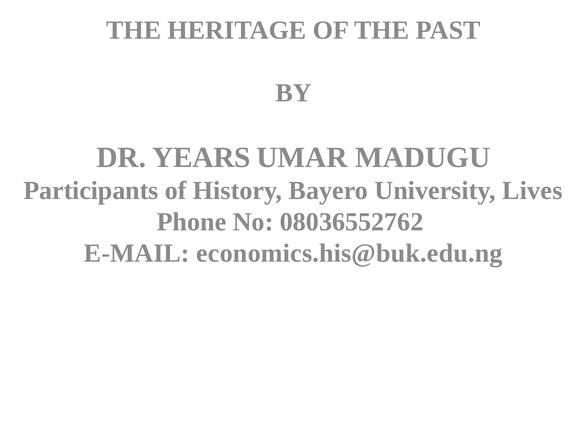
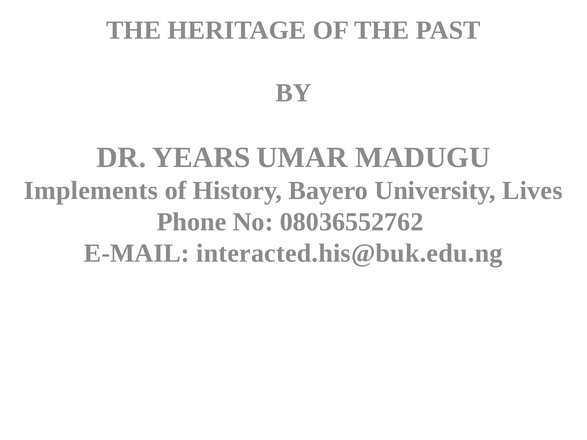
Participants: Participants -> Implements (91, 191)
economics.his@buk.edu.ng: economics.his@buk.edu.ng -> interacted.his@buk.edu.ng (349, 253)
